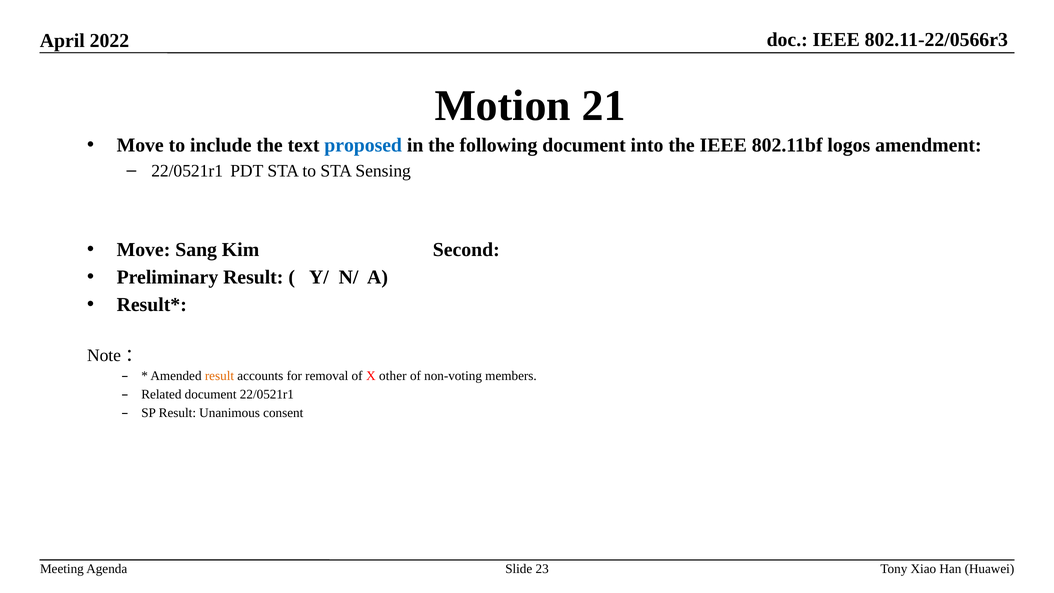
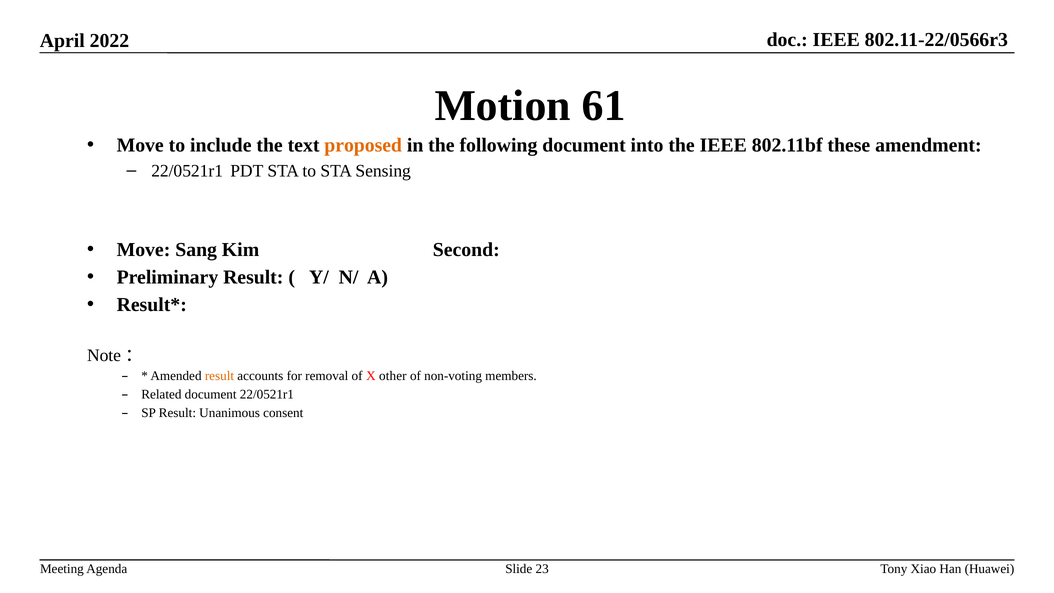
21: 21 -> 61 (604, 106)
proposed colour: blue -> orange (363, 145)
logos: logos -> these (849, 145)
